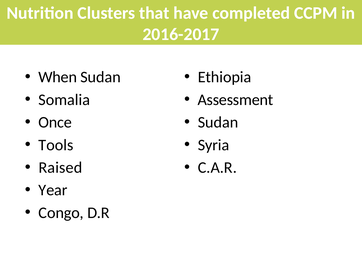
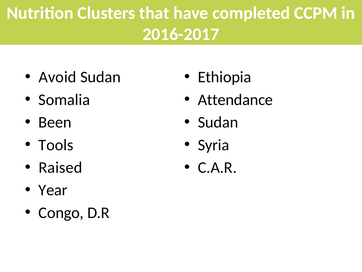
When: When -> Avoid (57, 77)
Assessment: Assessment -> Attendance (235, 100)
Once: Once -> Been (55, 122)
